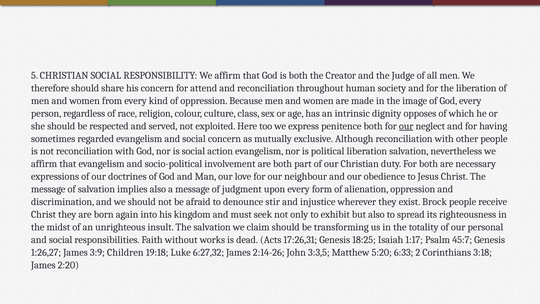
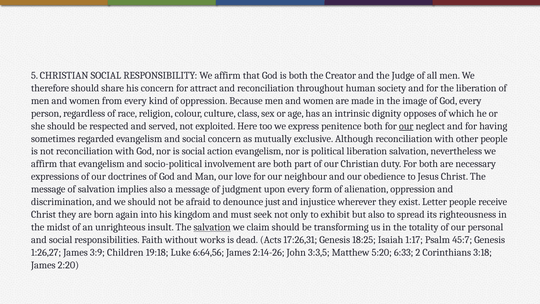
attend: attend -> attract (204, 88)
stir: stir -> just (273, 202)
Brock: Brock -> Letter (435, 202)
salvation underline: none -> present (212, 227)
6:27,32: 6:27,32 -> 6:64,56 (209, 252)
